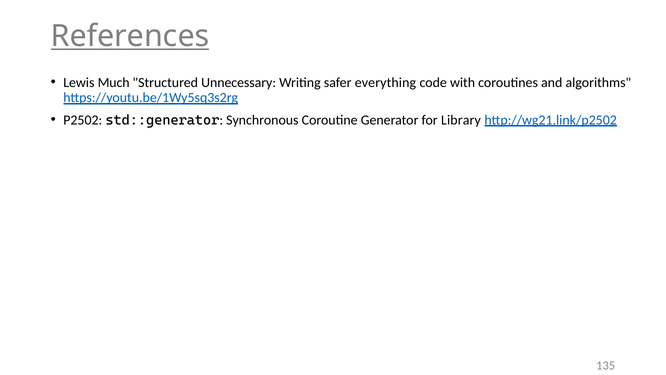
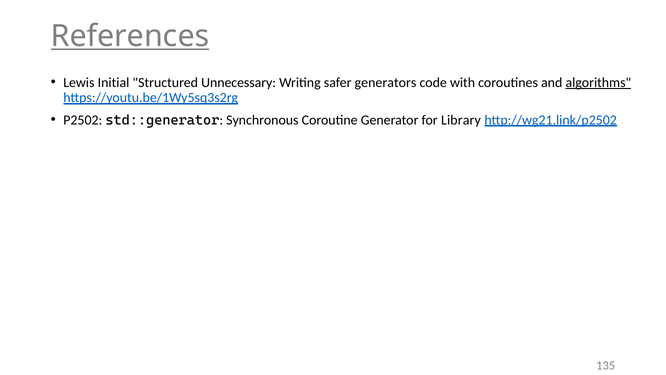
Much: Much -> Initial (114, 82)
everything: everything -> generators (385, 82)
algorithms underline: none -> present (598, 82)
